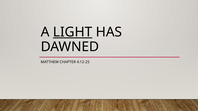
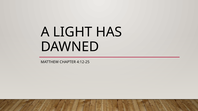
LIGHT underline: present -> none (73, 32)
